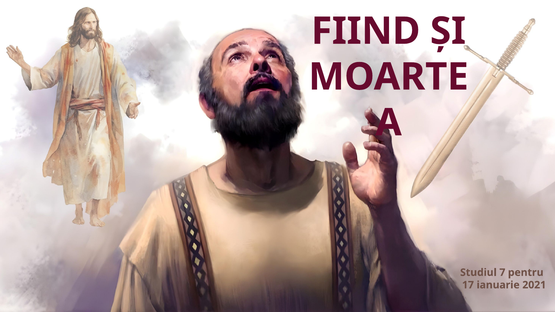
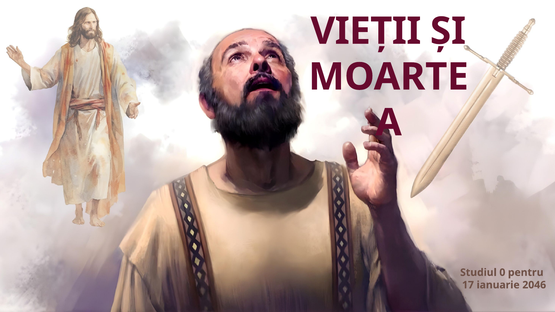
FIIND: FIIND -> VIEȚII (366, 31)
7: 7 -> 0 (502, 273)
2021: 2021 -> 2046 (534, 285)
